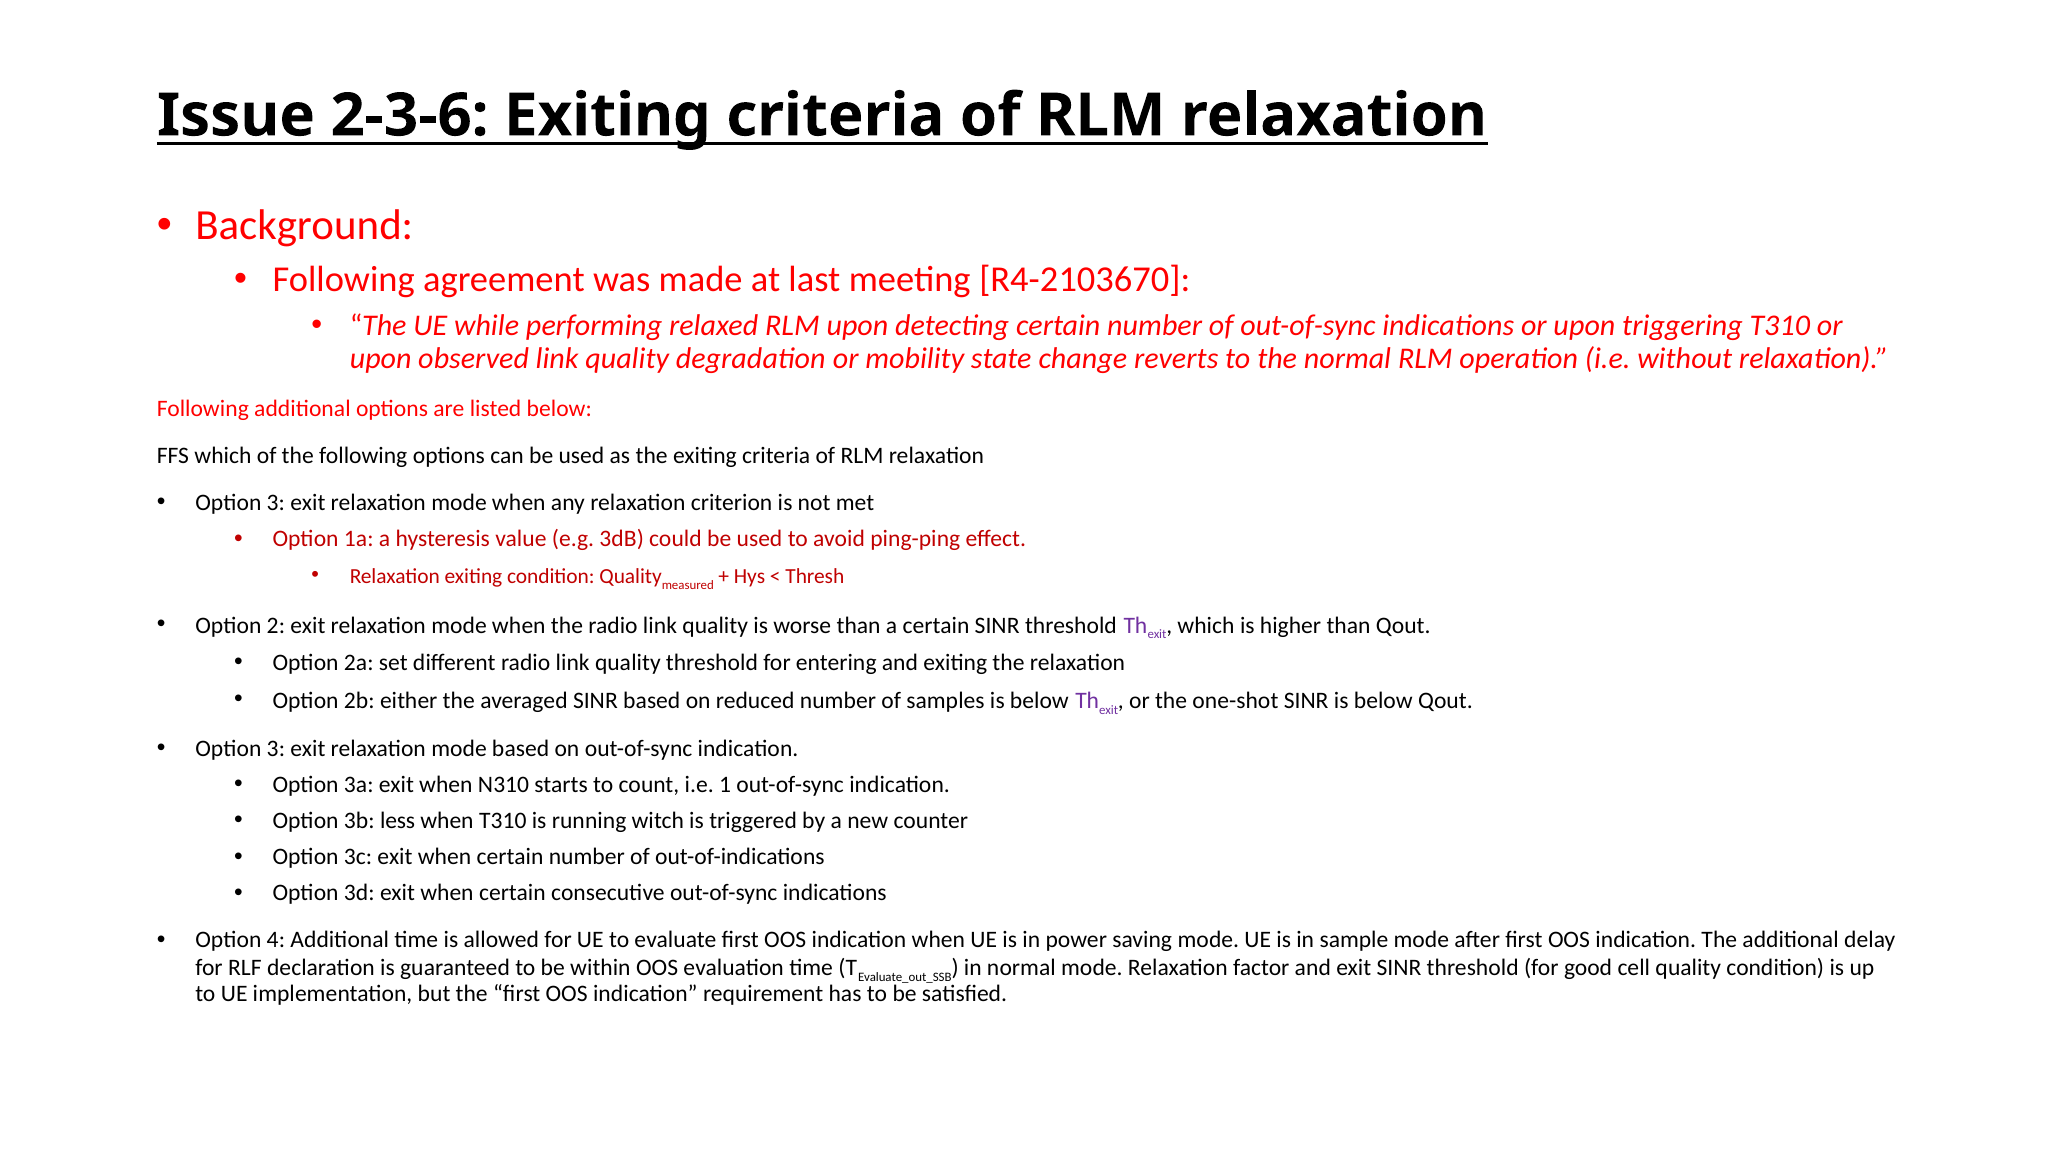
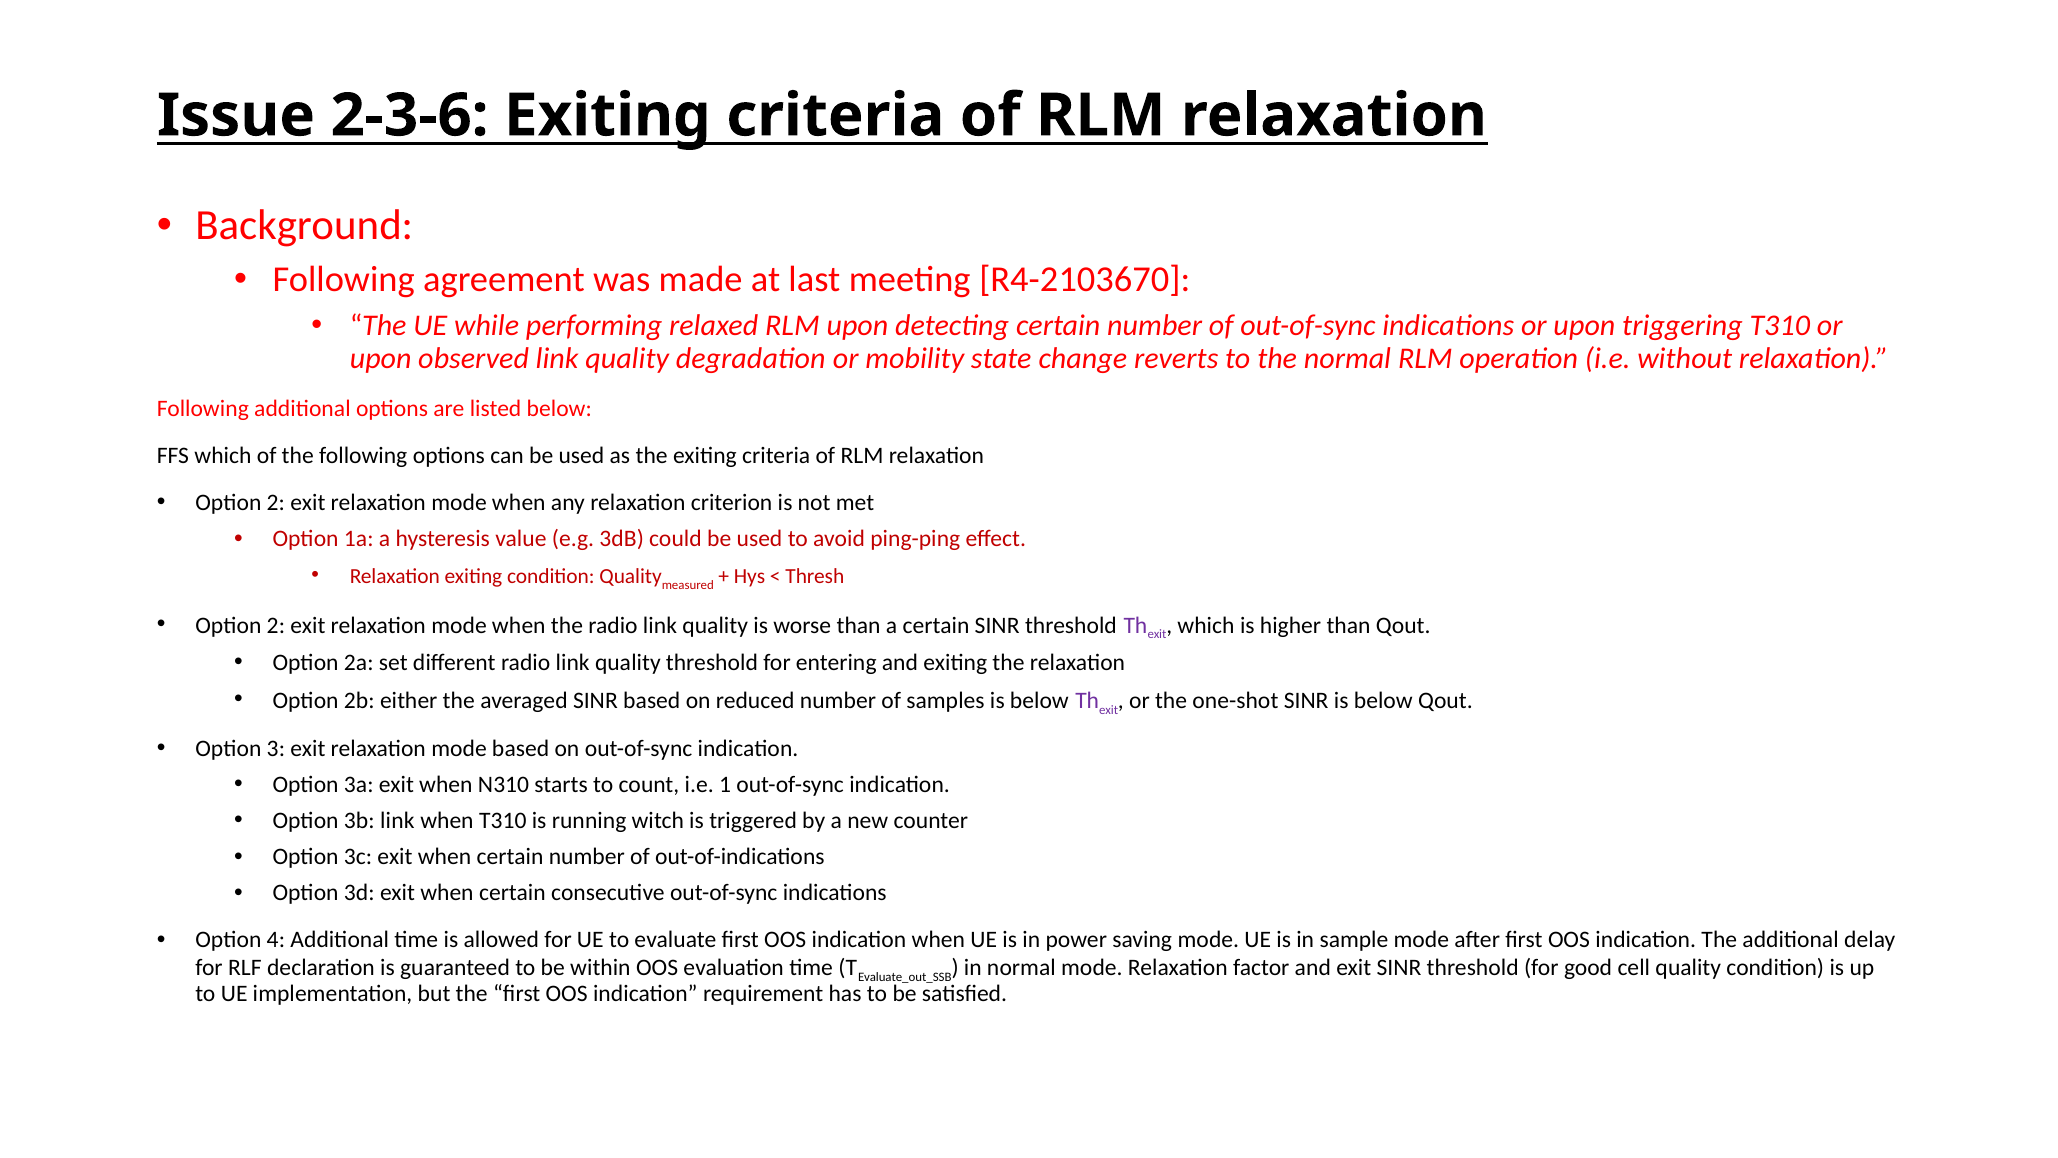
3: 3 -> 2 (276, 503)
3b less: less -> link (397, 820)
